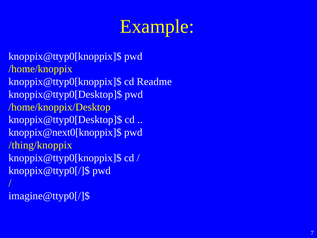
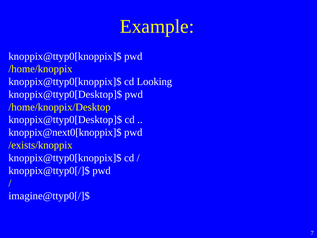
Readme: Readme -> Looking (154, 82)
/thing/knoppix: /thing/knoppix -> /exists/knoppix (40, 145)
